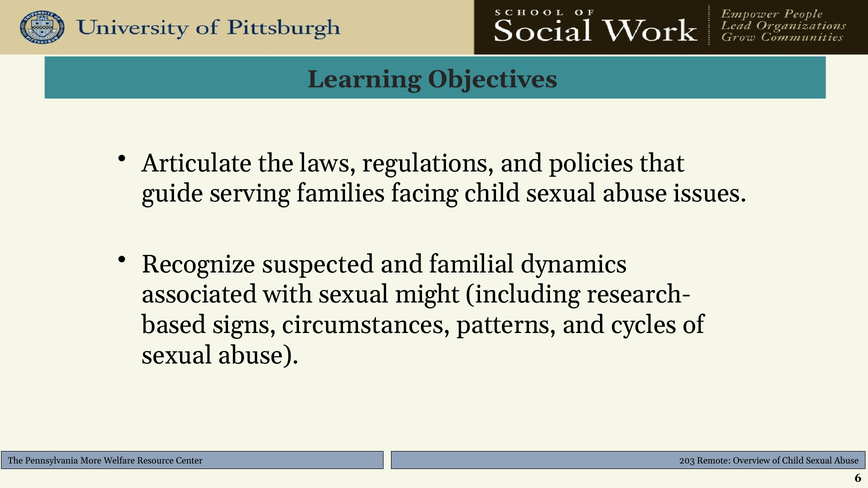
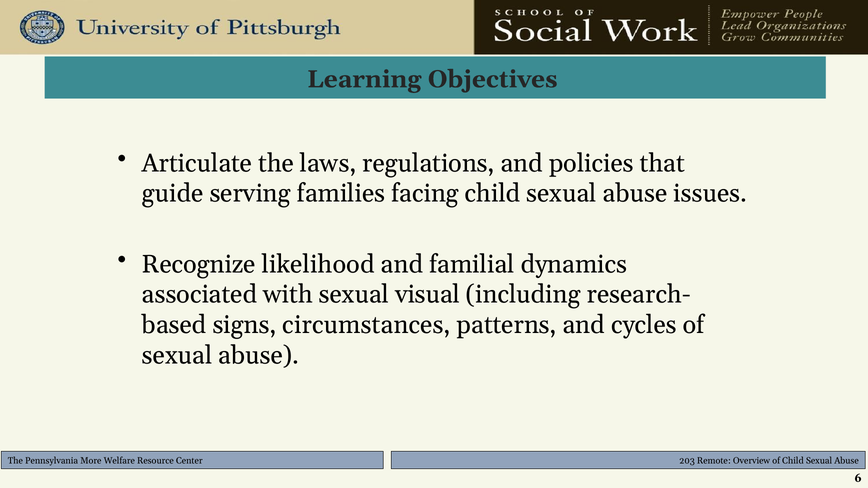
suspected: suspected -> likelihood (318, 264)
might: might -> visual (428, 295)
